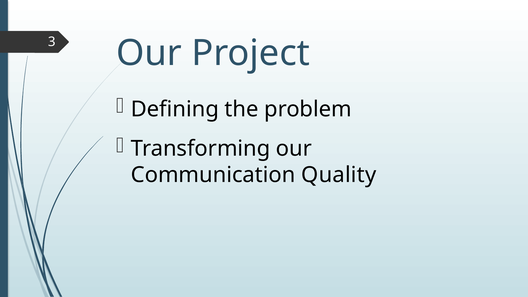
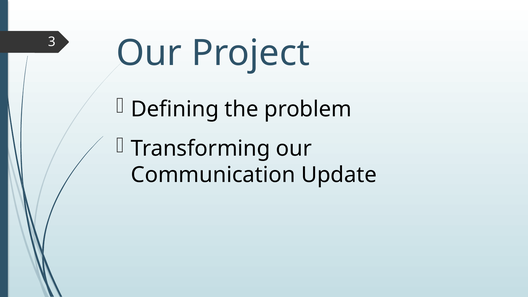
Quality: Quality -> Update (339, 175)
